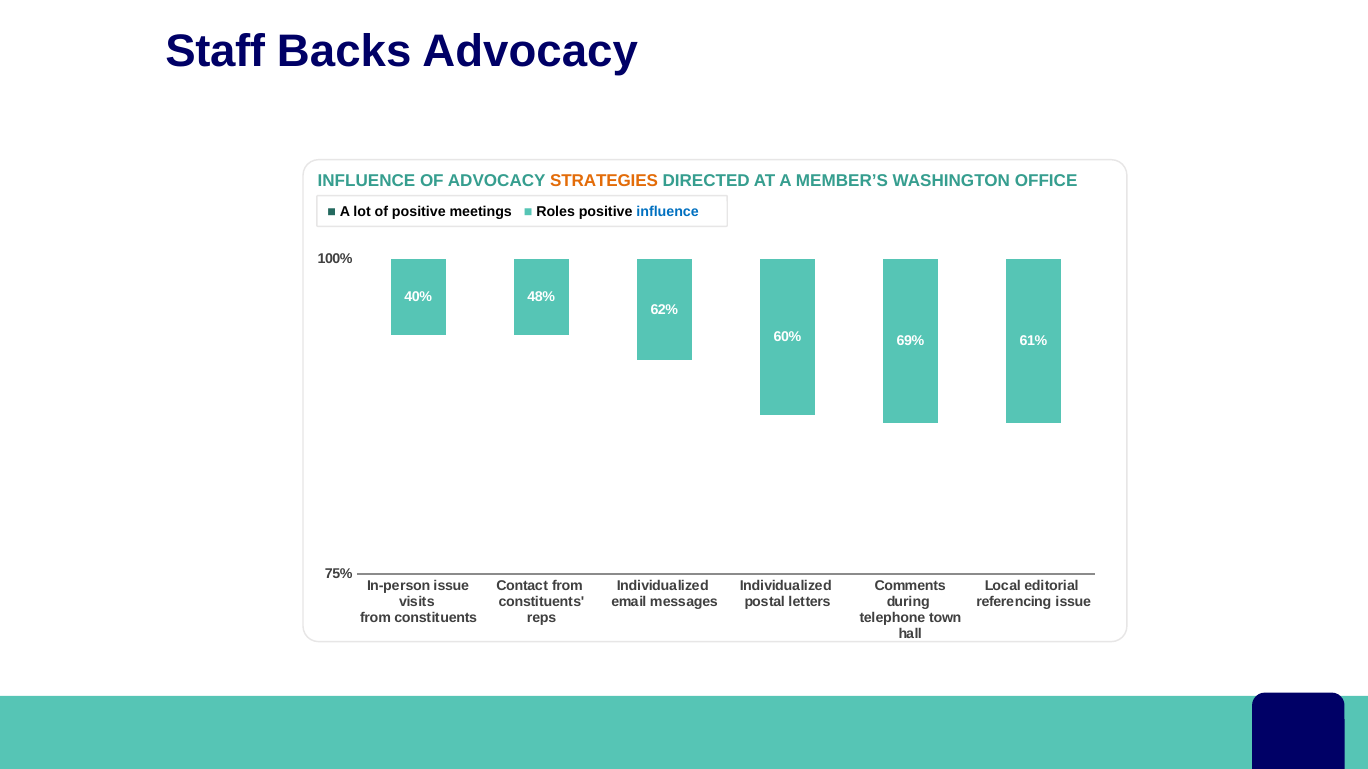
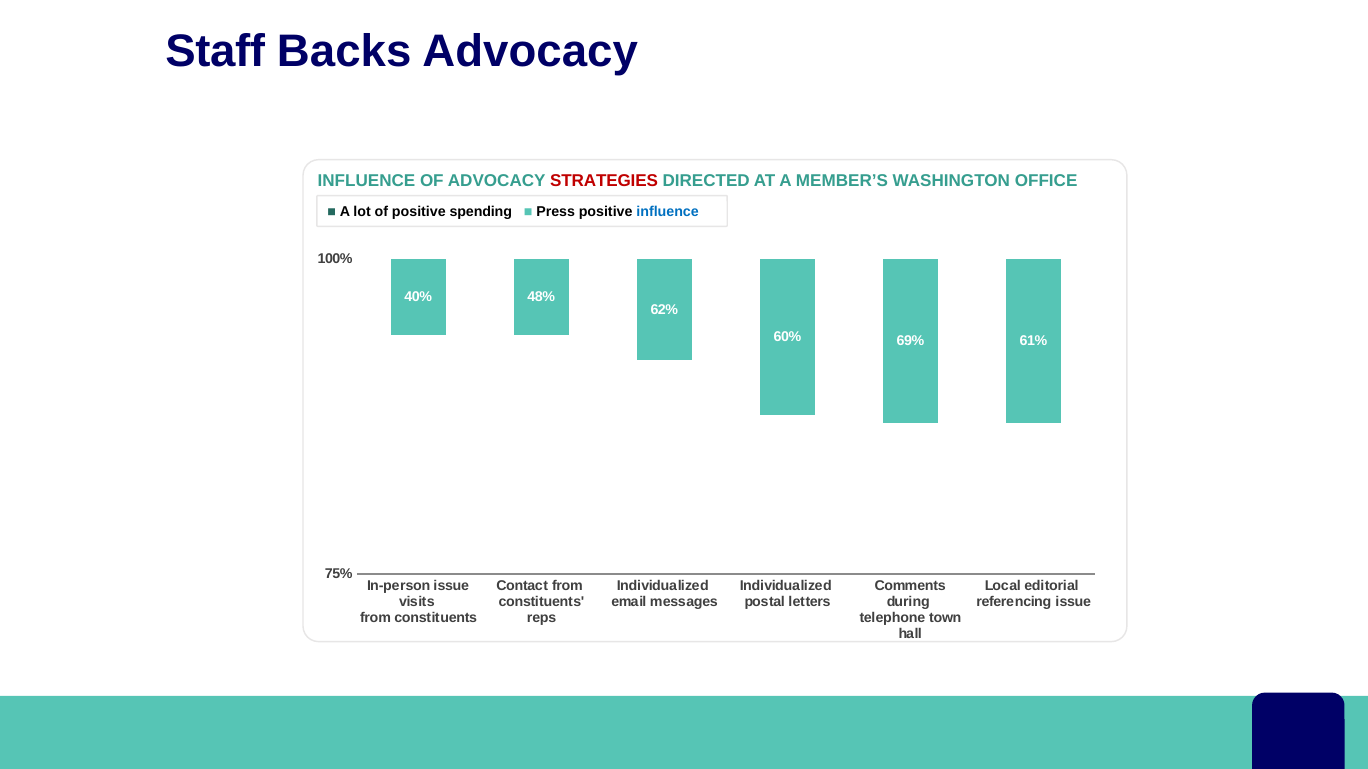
STRATEGIES colour: orange -> red (604, 181)
meetings: meetings -> spending (481, 212)
Roles: Roles -> Press (556, 212)
